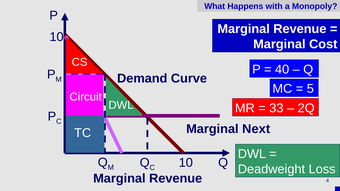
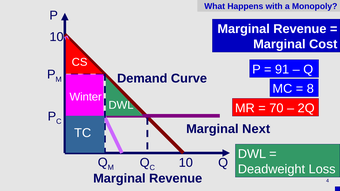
40: 40 -> 91 (282, 69)
5: 5 -> 8 (310, 89)
Circuit: Circuit -> Winter (86, 97)
33: 33 -> 70 (276, 108)
